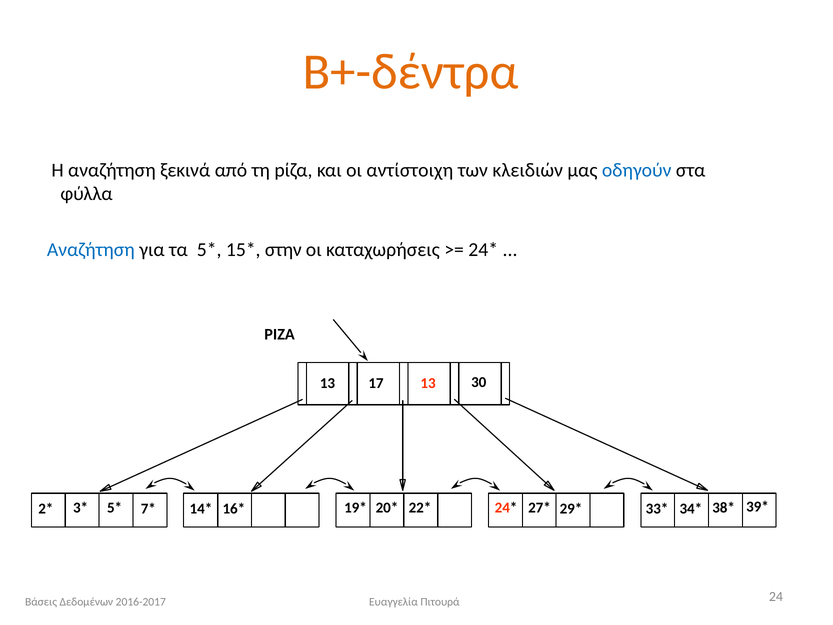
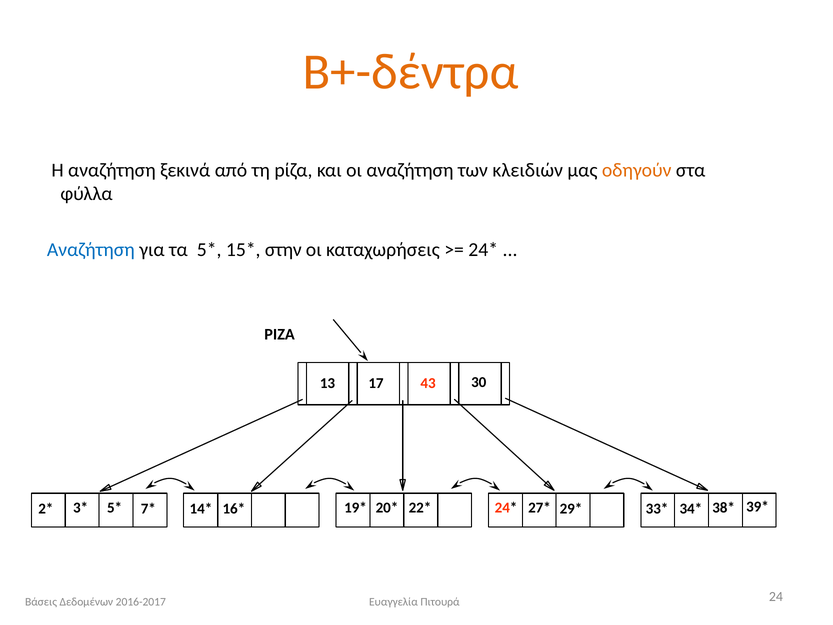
οι αντίστοιχη: αντίστοιχη -> αναζήτηση (410, 170)
οδηγούν colour: blue -> orange (637, 170)
17 13: 13 -> 43 (428, 383)
